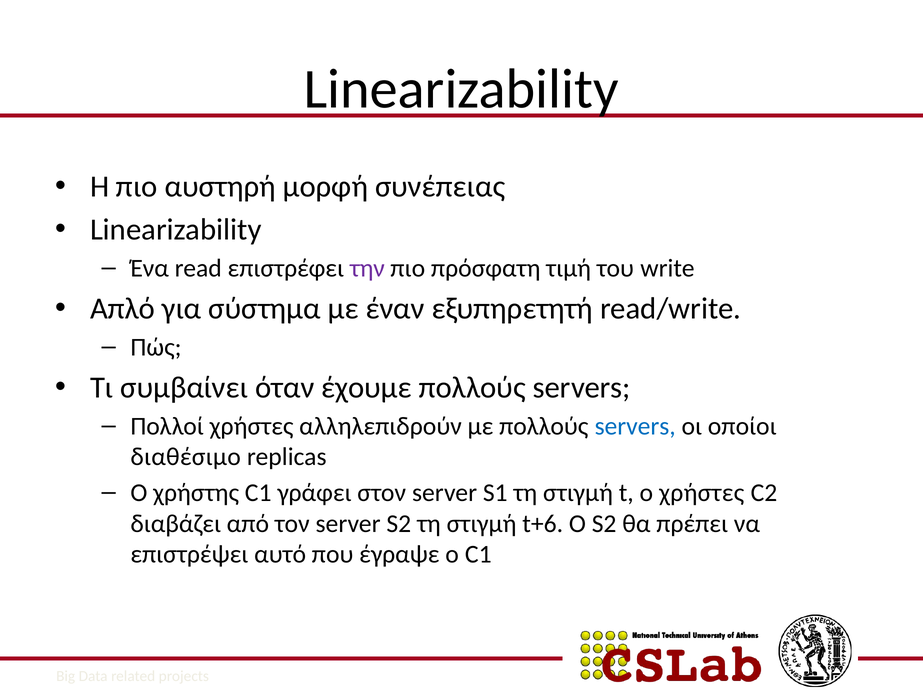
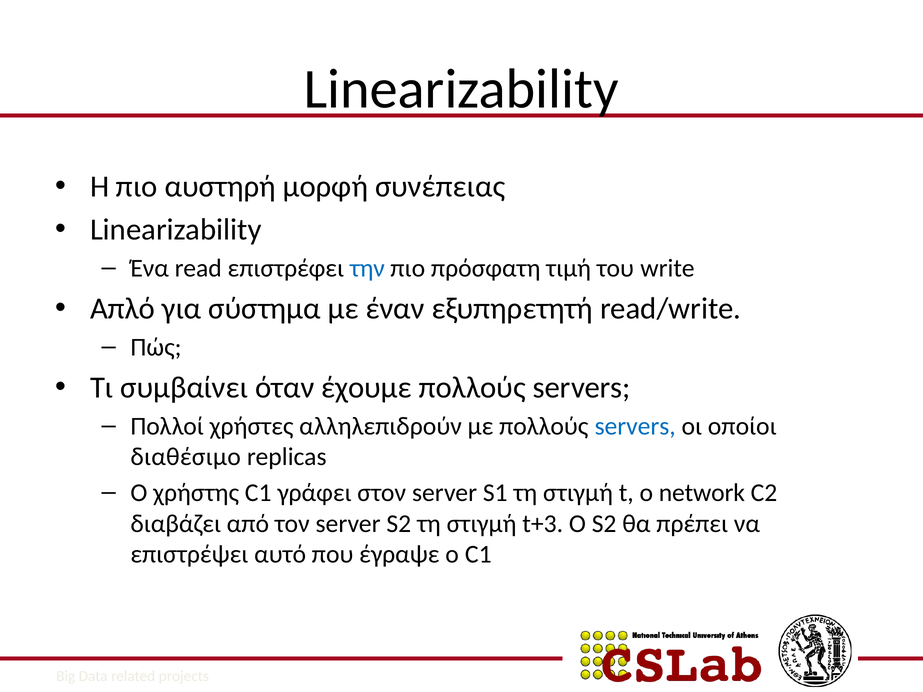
την colour: purple -> blue (367, 268)
ο χρήστες: χρήστες -> network (702, 493)
t+6: t+6 -> t+3 (543, 524)
